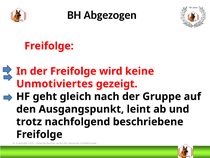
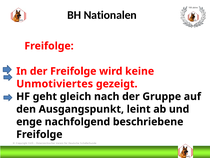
Abgezogen: Abgezogen -> Nationalen (110, 15)
trotz: trotz -> enge (29, 121)
